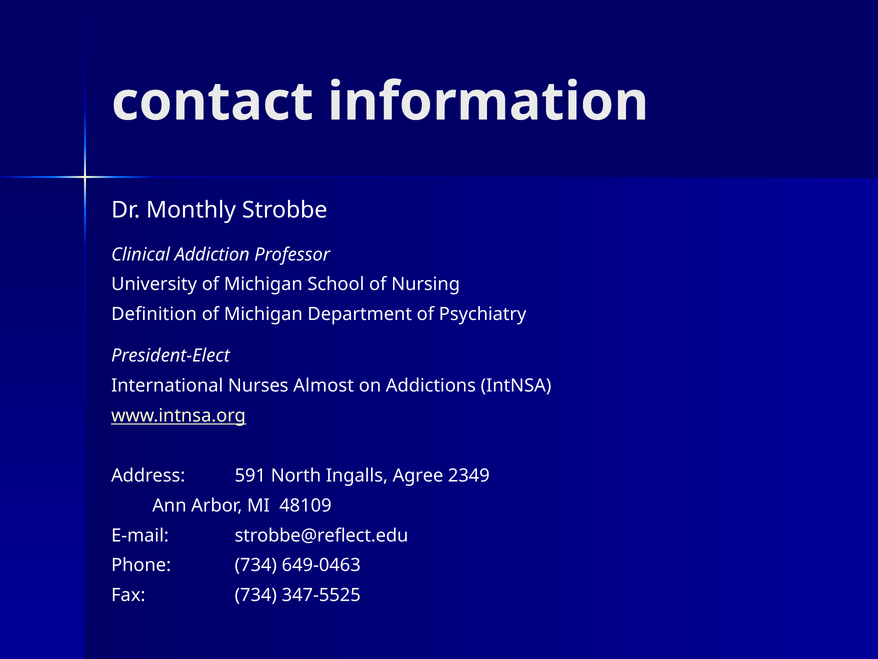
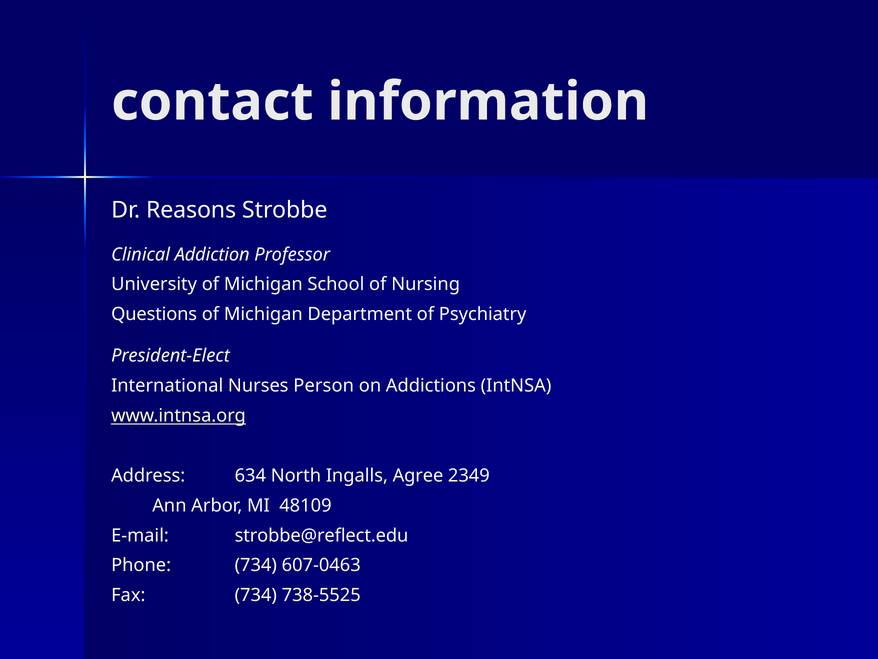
Monthly: Monthly -> Reasons (191, 210)
Definition: Definition -> Questions (154, 314)
Almost: Almost -> Person (324, 385)
591: 591 -> 634 (250, 476)
649-0463: 649-0463 -> 607-0463 (321, 565)
347-5525: 347-5525 -> 738-5525 (321, 595)
